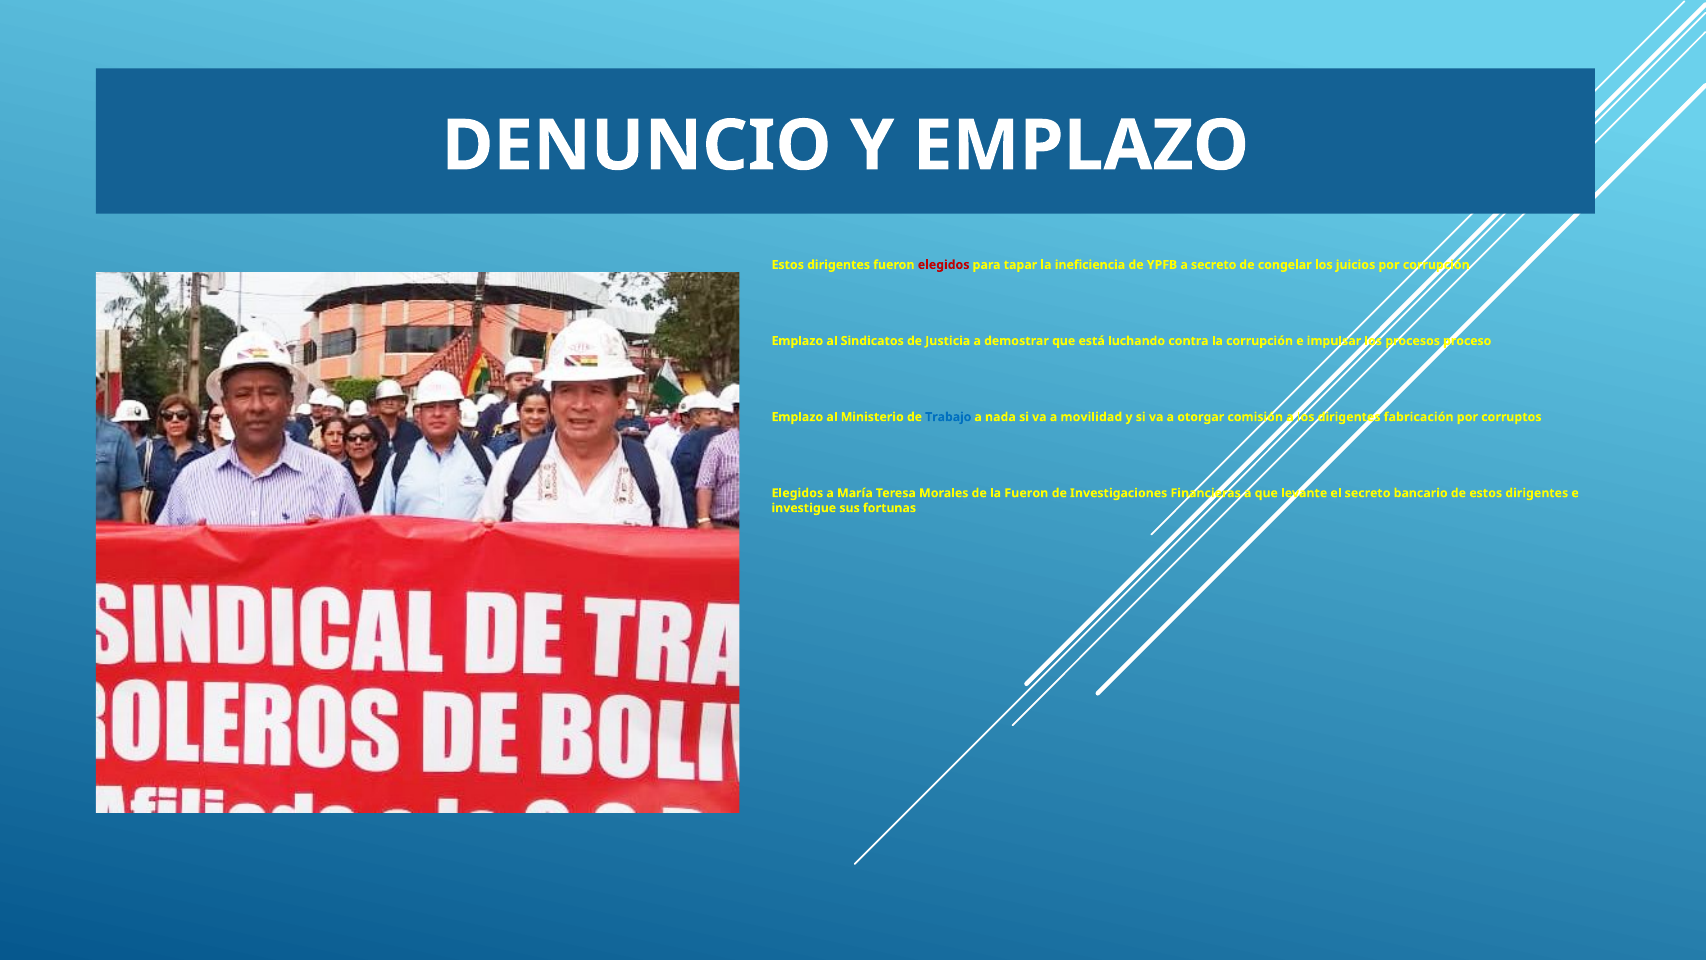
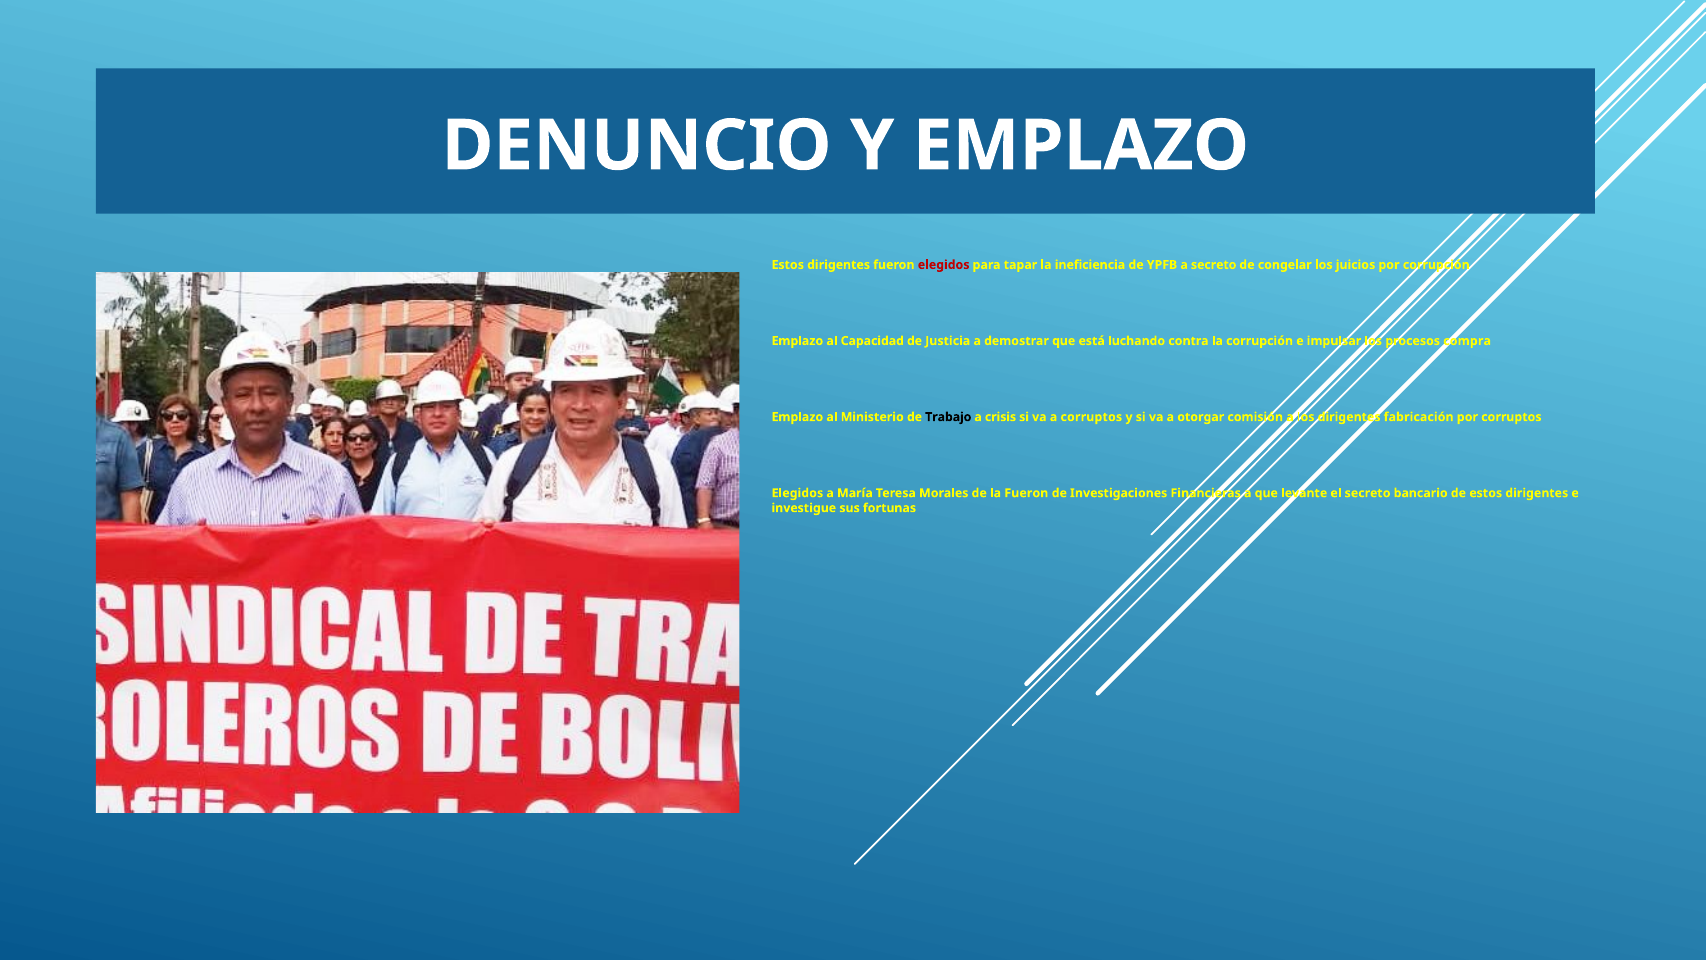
Sindicatos: Sindicatos -> Capacidad (872, 341)
proceso: proceso -> compra (1467, 341)
Trabajo colour: blue -> black (948, 417)
nada: nada -> crisis (1000, 417)
a movilidad: movilidad -> corruptos (1091, 417)
